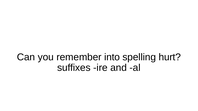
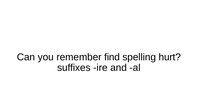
into: into -> find (112, 57)
